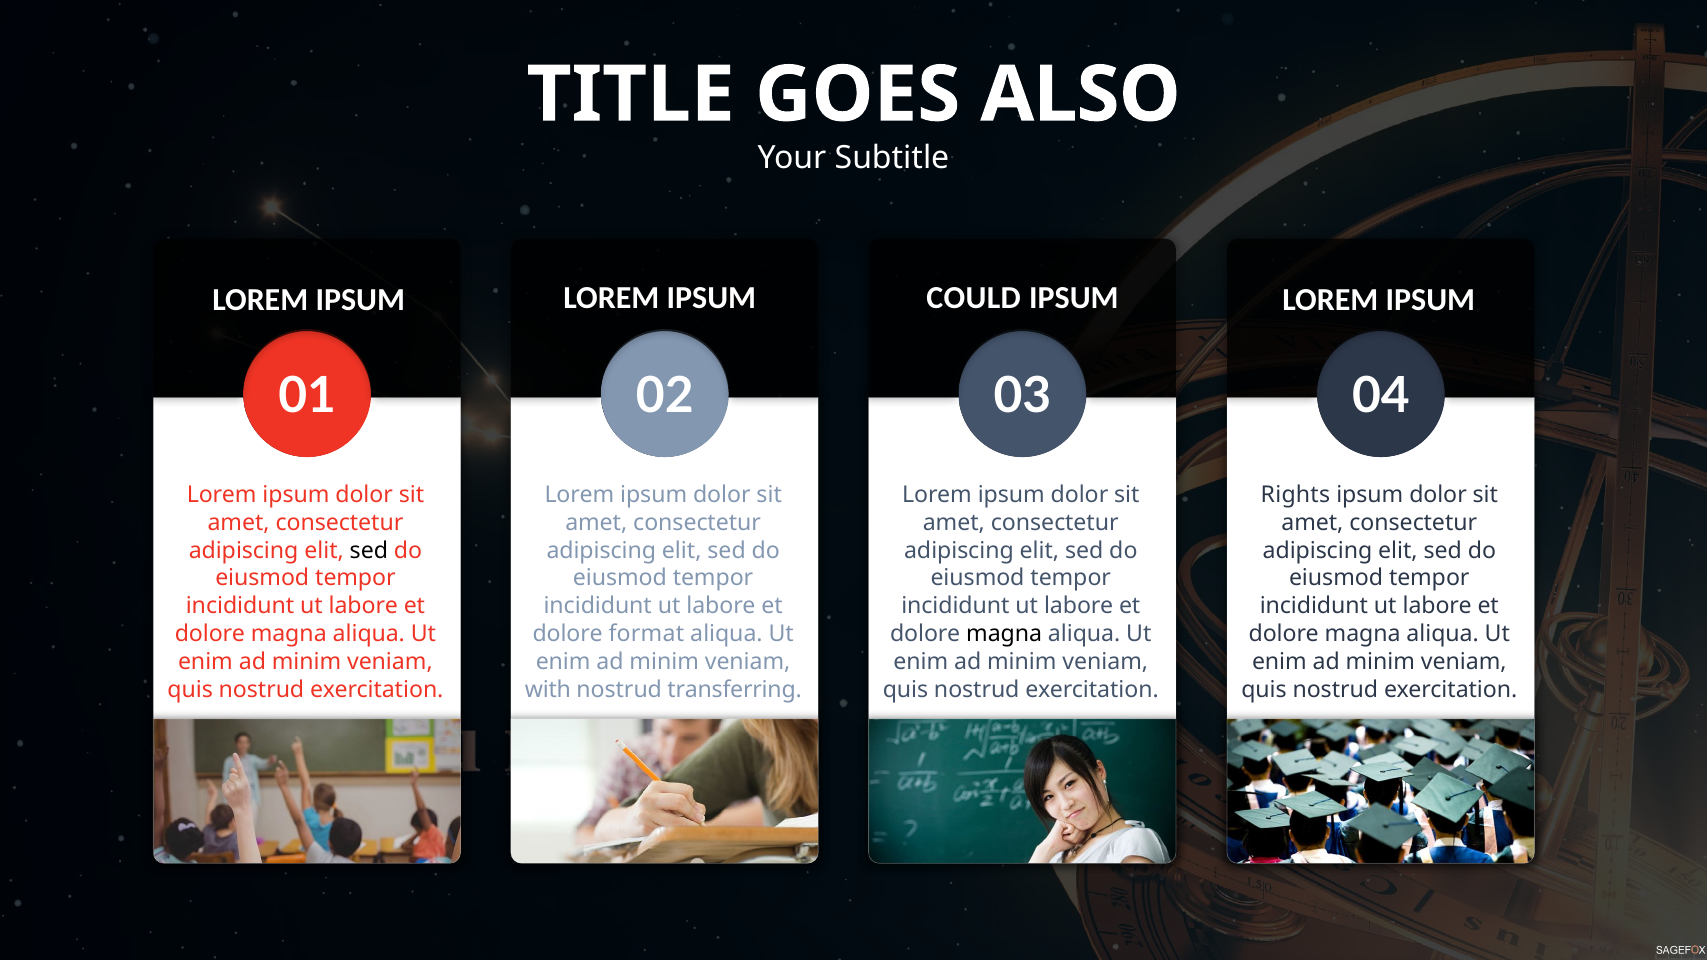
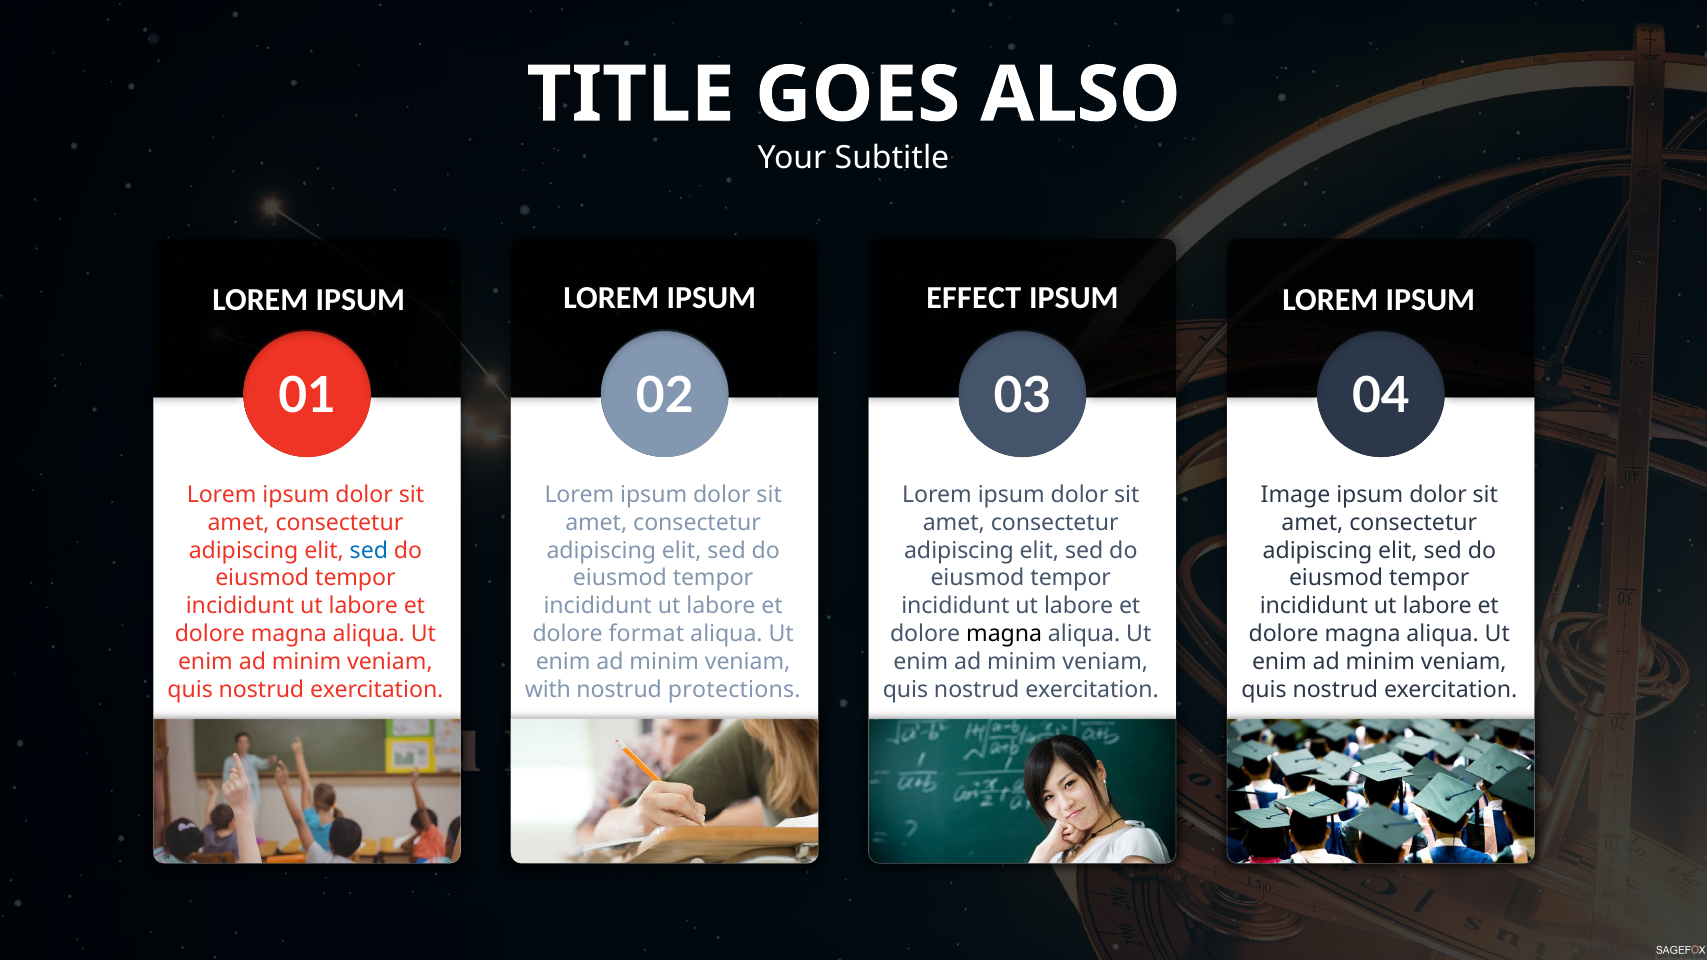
COULD: COULD -> EFFECT (974, 298)
Rights: Rights -> Image (1296, 495)
sed colour: black -> blue (369, 551)
transferring: transferring -> protections (734, 690)
